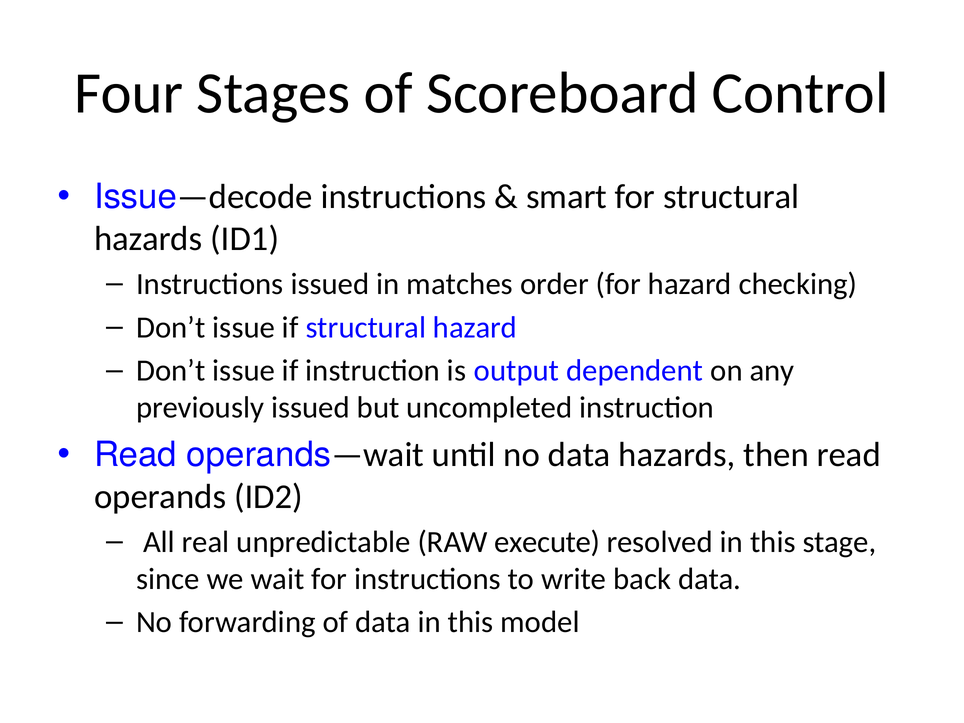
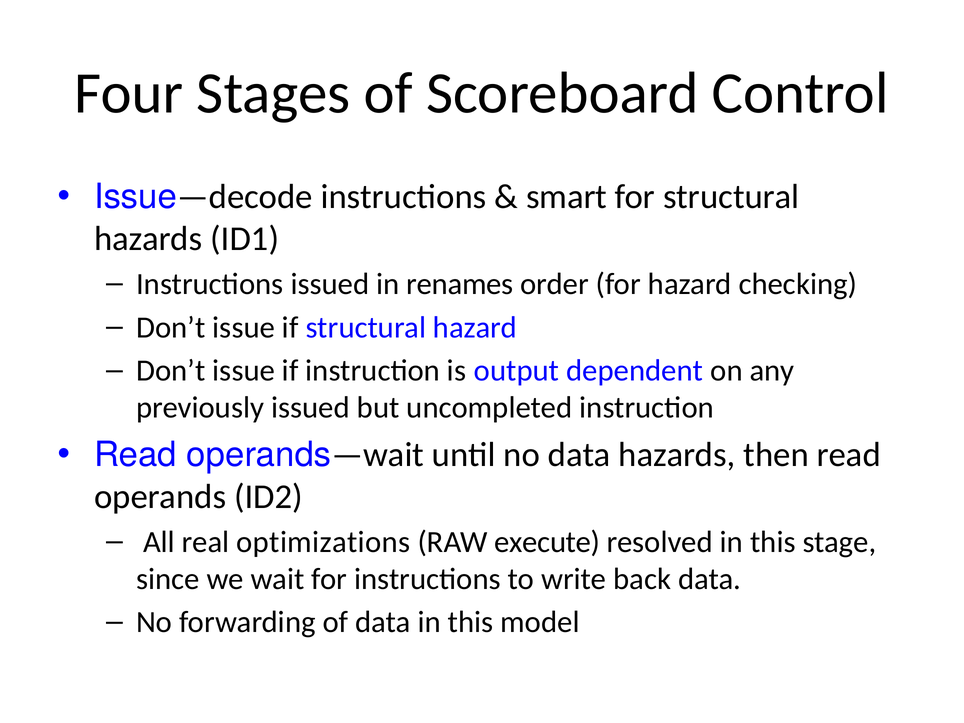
matches: matches -> renames (460, 284)
unpredictable: unpredictable -> optimizations (323, 542)
